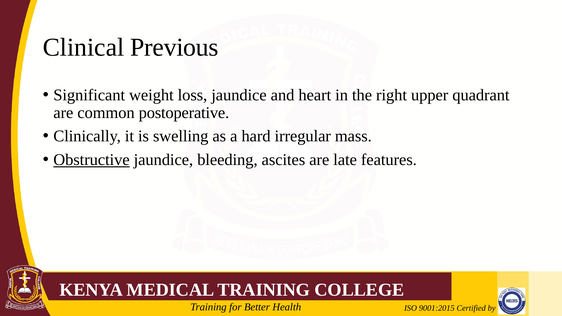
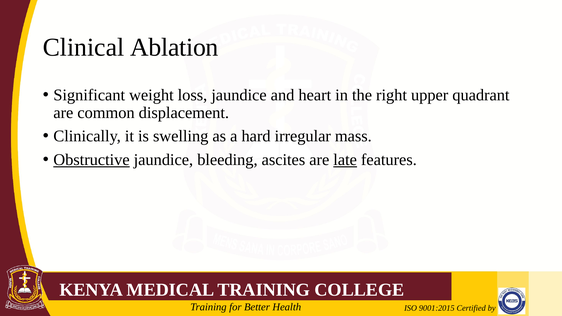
Previous: Previous -> Ablation (174, 47)
postoperative: postoperative -> displacement (184, 113)
late underline: none -> present (345, 160)
